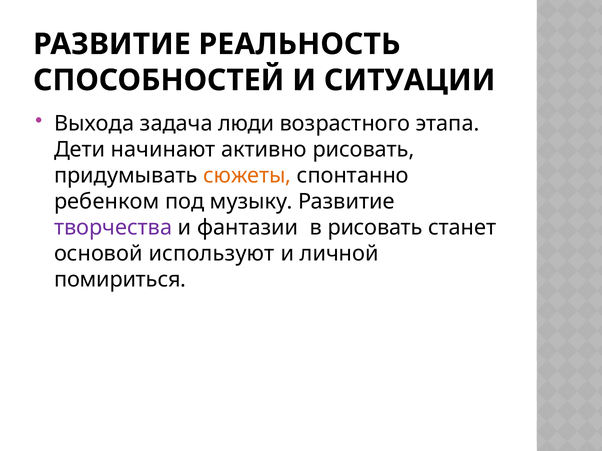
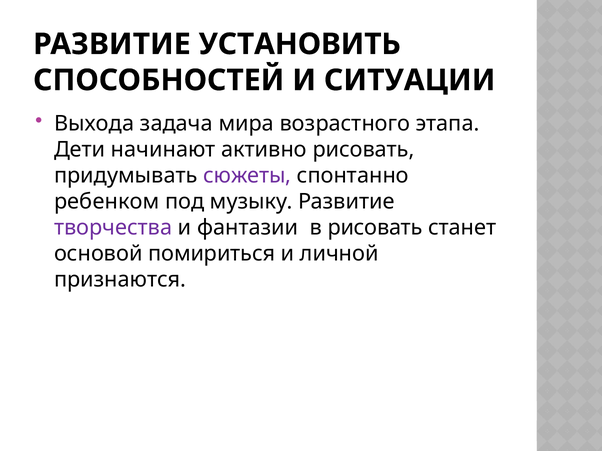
РЕАЛЬНОСТЬ: РЕАЛЬНОСТЬ -> УСТАНОВИТЬ (300, 44)
люди: люди -> мира (246, 123)
сюжеты colour: orange -> purple (247, 176)
используют: используют -> помириться (212, 254)
помириться: помириться -> признаются (120, 280)
